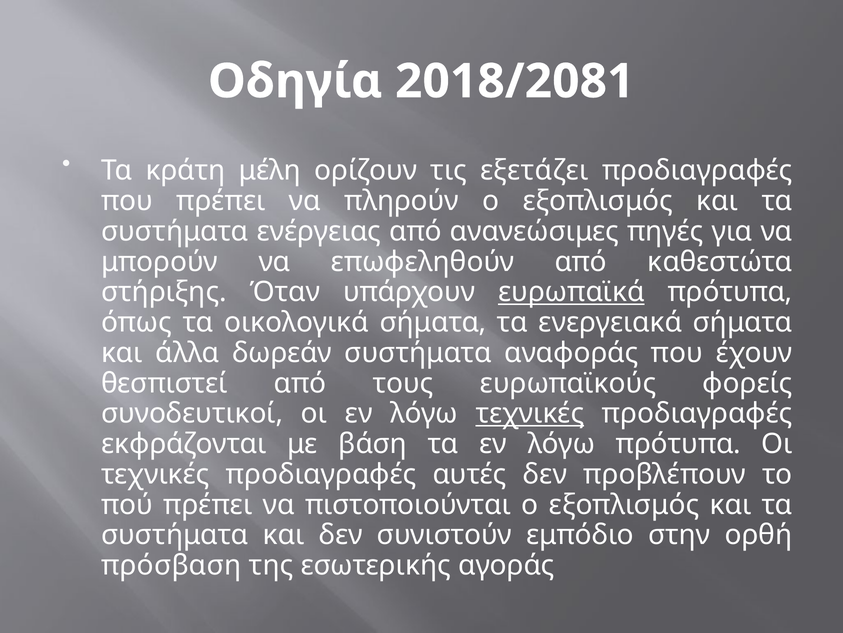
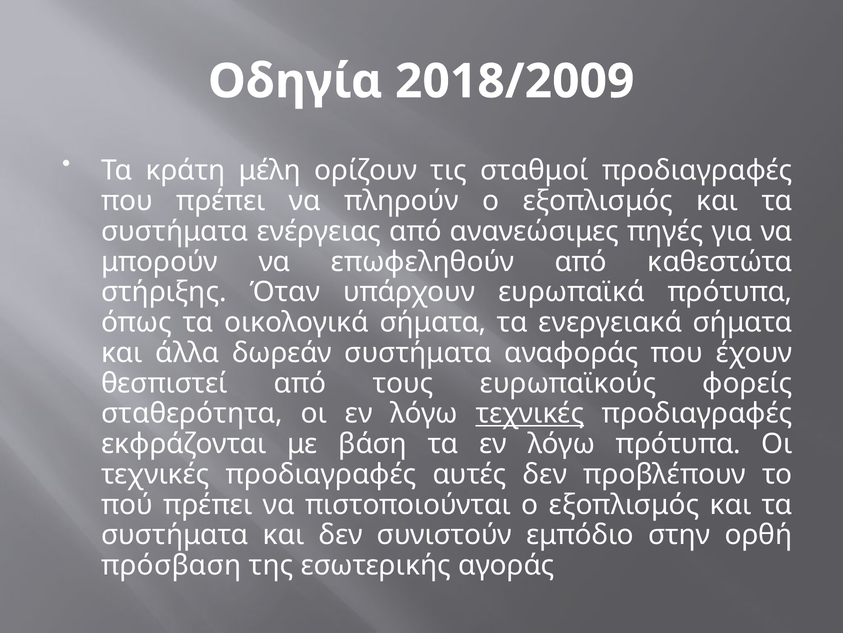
2018/2081: 2018/2081 -> 2018/2009 (515, 81)
εξετάζει: εξετάζει -> σταθμοί (534, 171)
ευρωπαϊκά underline: present -> none (571, 292)
συνοδευτικοί: συνοδευτικοί -> σταθερότητα (192, 413)
